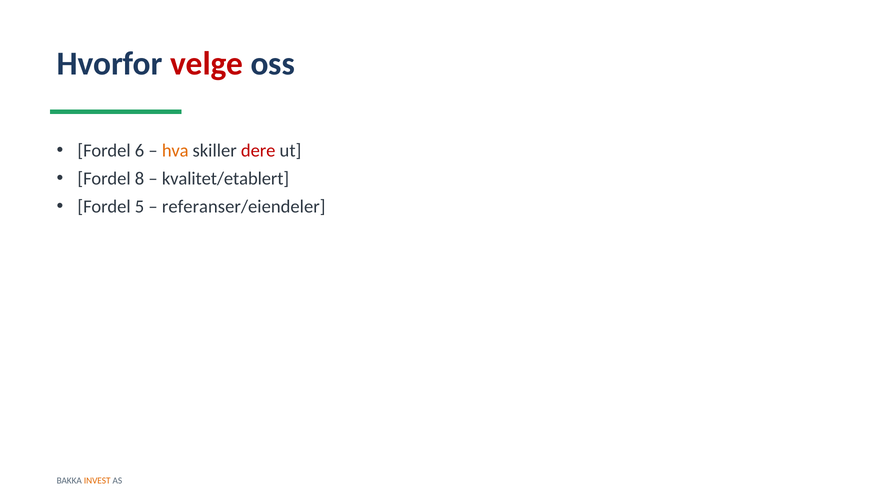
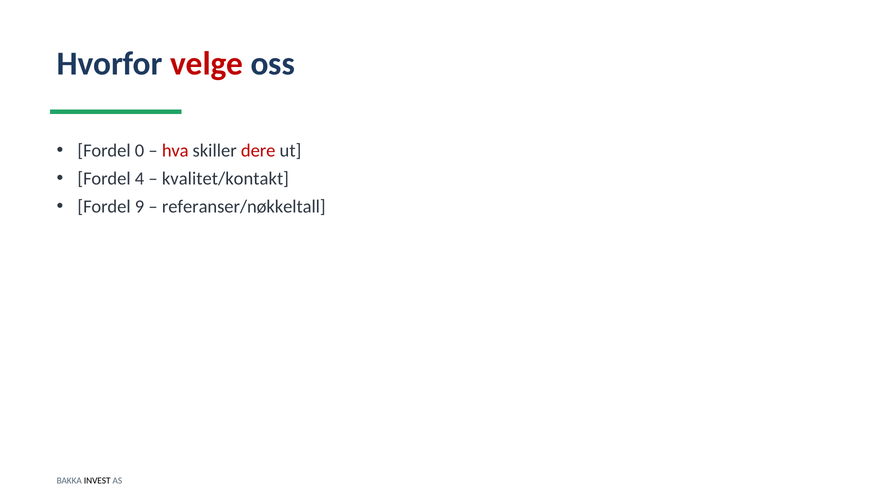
6: 6 -> 0 (140, 151)
hva colour: orange -> red (175, 151)
8: 8 -> 4 (140, 179)
kvalitet/etablert: kvalitet/etablert -> kvalitet/kontakt (225, 179)
5: 5 -> 9 (140, 206)
referanser/eiendeler: referanser/eiendeler -> referanser/nøkkeltall (244, 206)
INVEST colour: orange -> black (97, 480)
